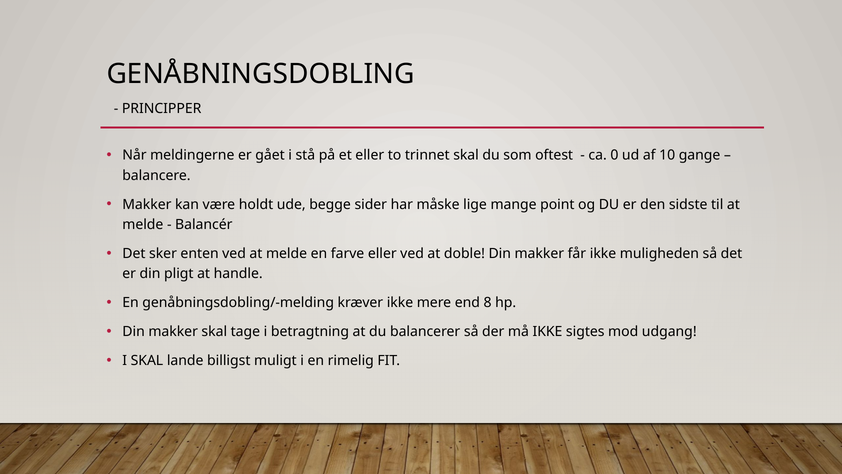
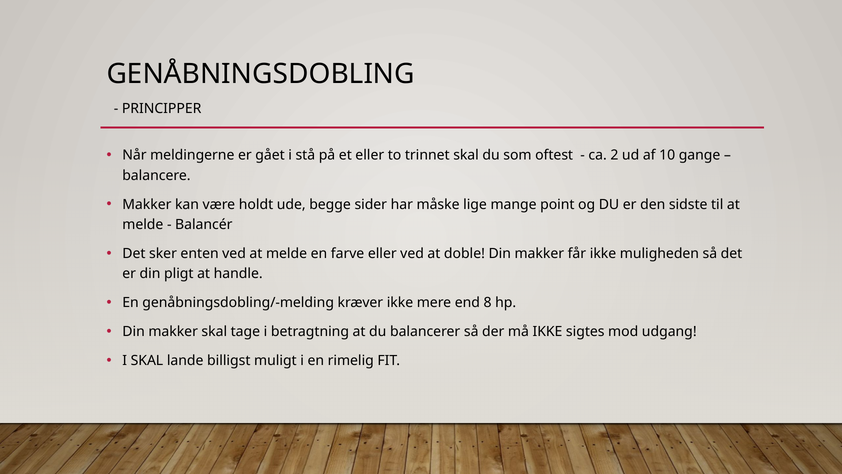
0: 0 -> 2 (614, 155)
